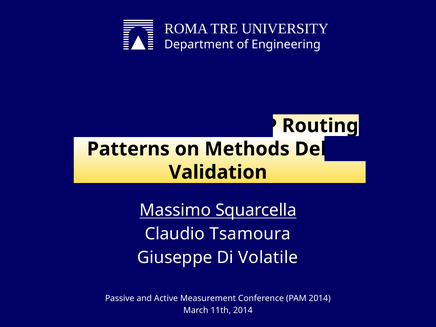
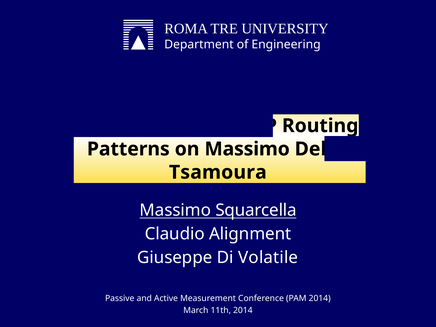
on Methods: Methods -> Massimo (247, 149)
Validation: Validation -> Tsamoura (218, 172)
Tsamoura: Tsamoura -> Alignment (250, 234)
